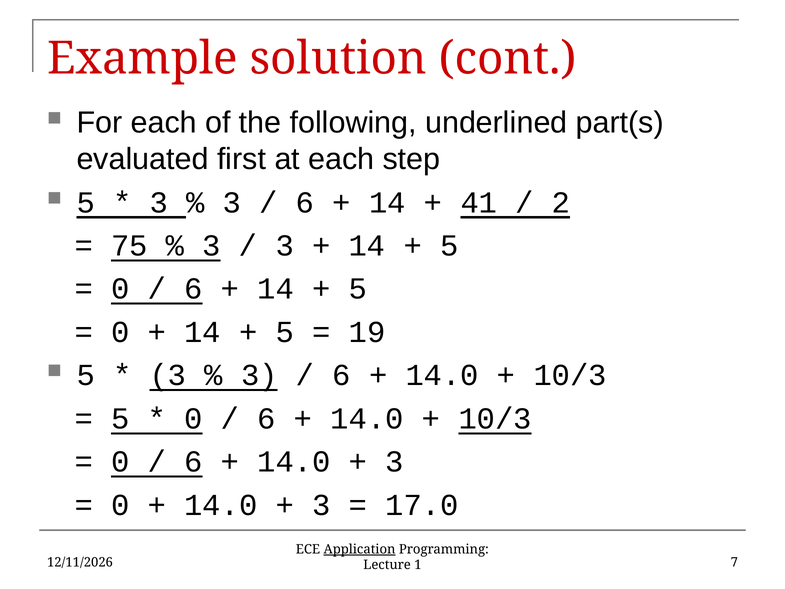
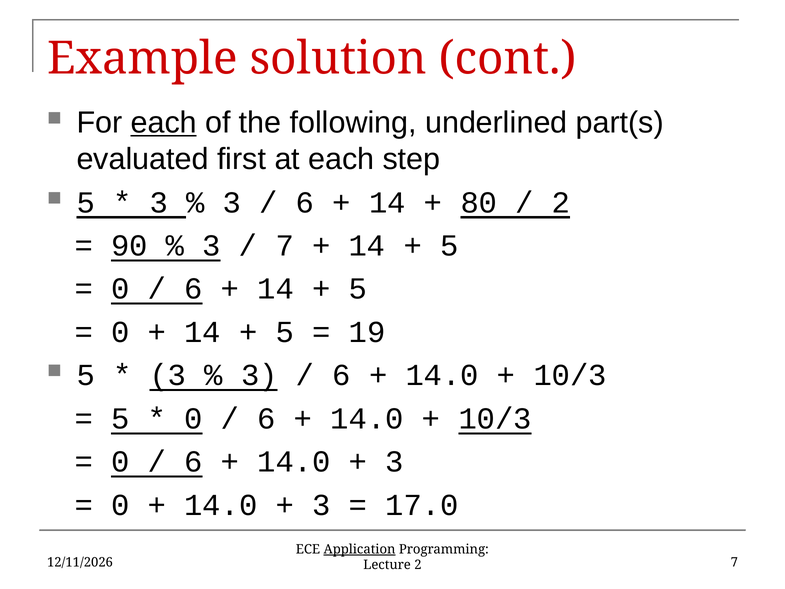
each underline: none -> present (164, 123)
41: 41 -> 80 (479, 202)
75: 75 -> 90 (129, 246)
3: 3 -> 7 (285, 246)
Lecture 1: 1 -> 2 (418, 565)
